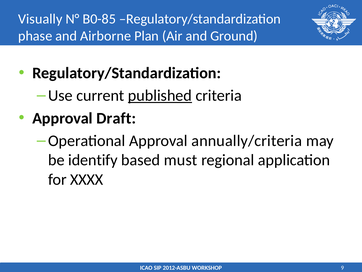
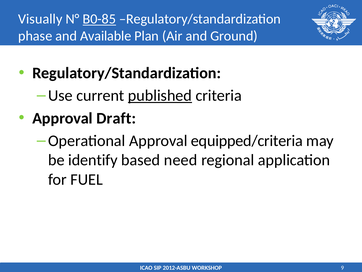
B0-85 underline: none -> present (99, 19)
Airborne: Airborne -> Available (106, 36)
annually/criteria: annually/criteria -> equipped/criteria (247, 141)
must: must -> need (181, 160)
XXXX: XXXX -> FUEL (87, 179)
